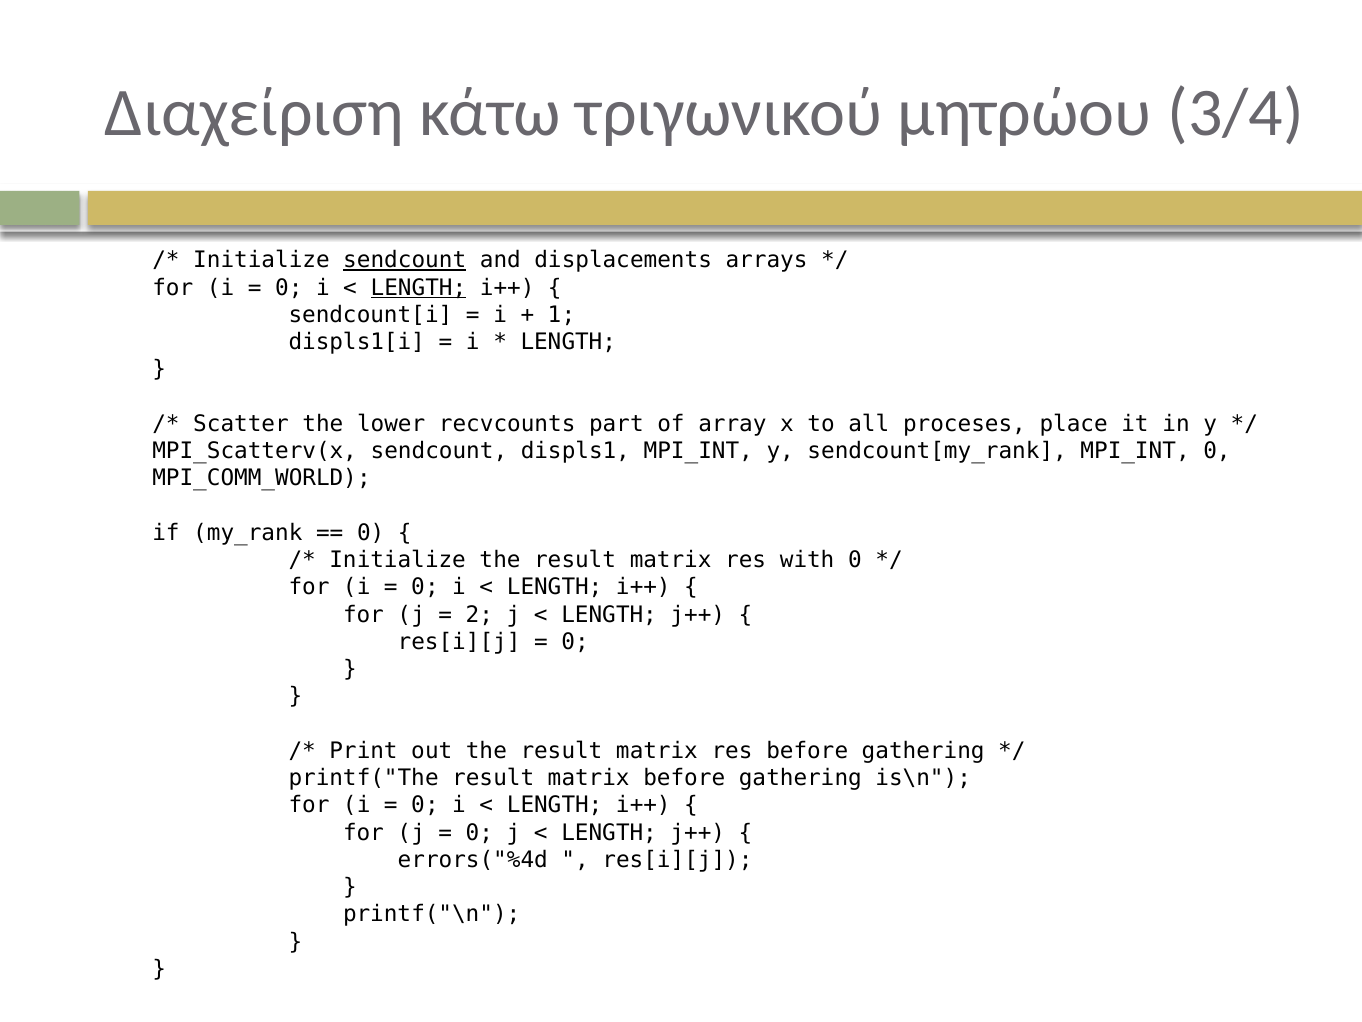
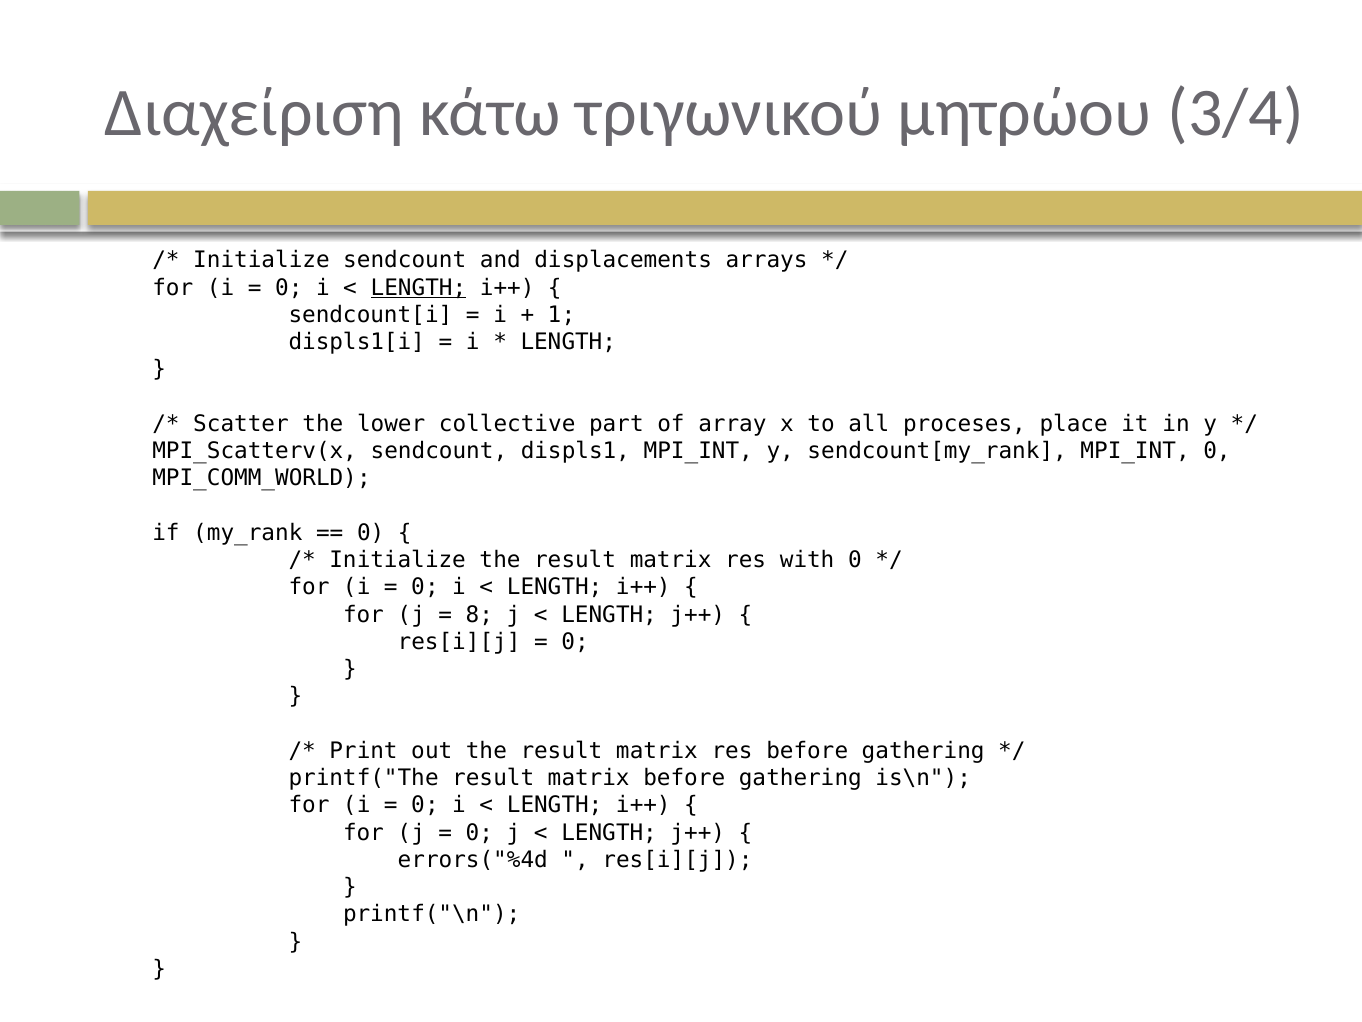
sendcount underline: present -> none (405, 260)
recvcounts: recvcounts -> collective (507, 424)
2: 2 -> 8 (479, 614)
